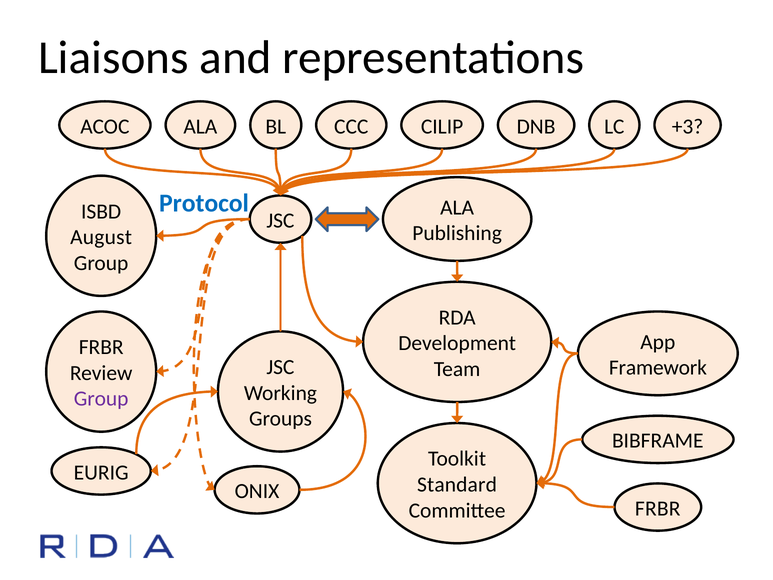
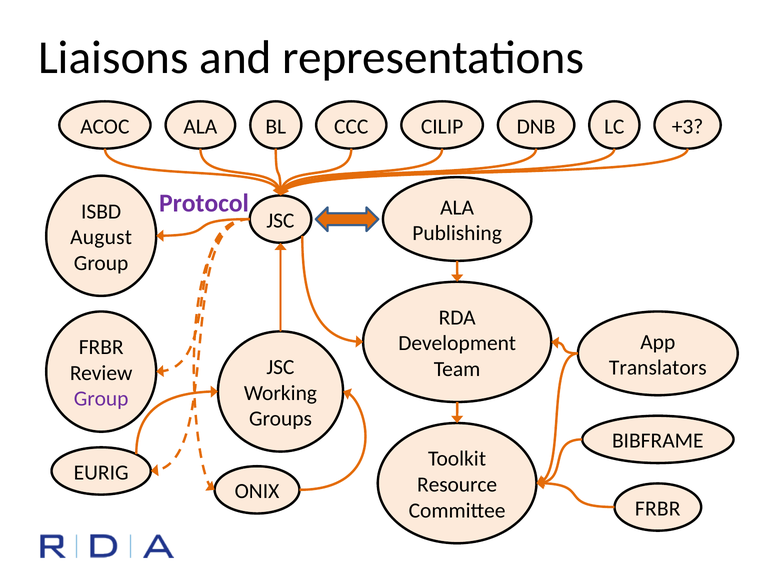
Protocol colour: blue -> purple (204, 203)
Framework: Framework -> Translators (658, 368)
Standard: Standard -> Resource (457, 484)
